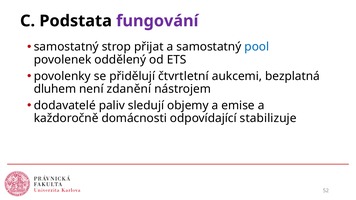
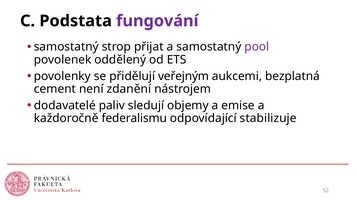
pool colour: blue -> purple (257, 47)
čtvrtletní: čtvrtletní -> veřejným (184, 76)
dluhem: dluhem -> cement (55, 89)
domácnosti: domácnosti -> federalismu (134, 118)
